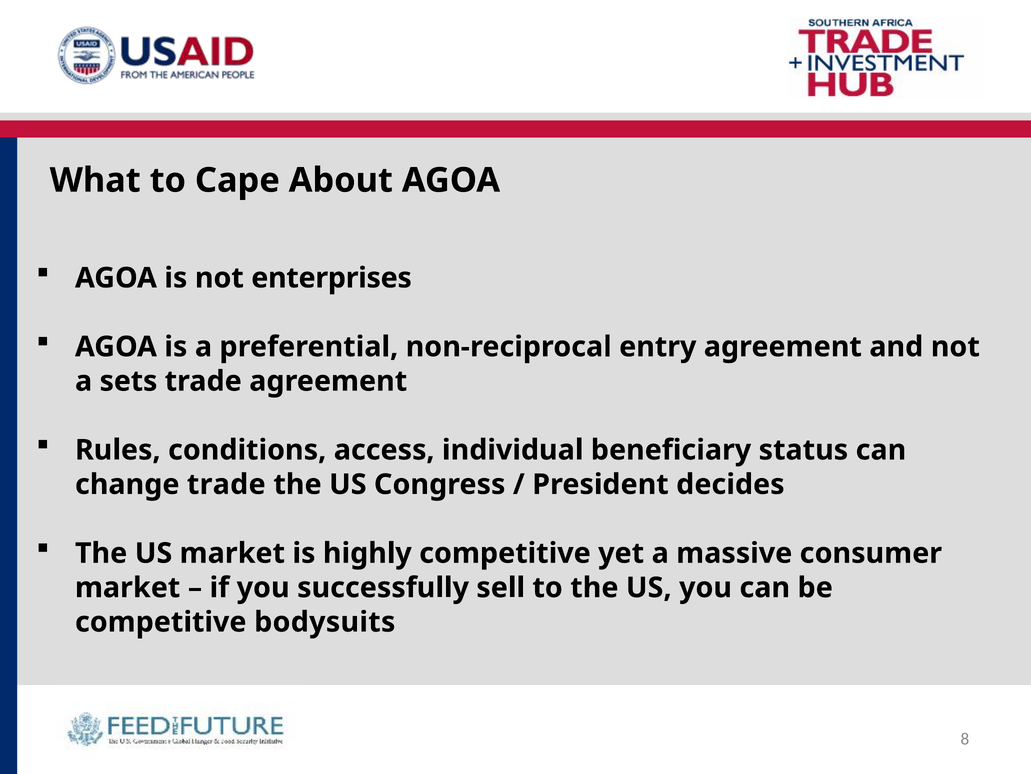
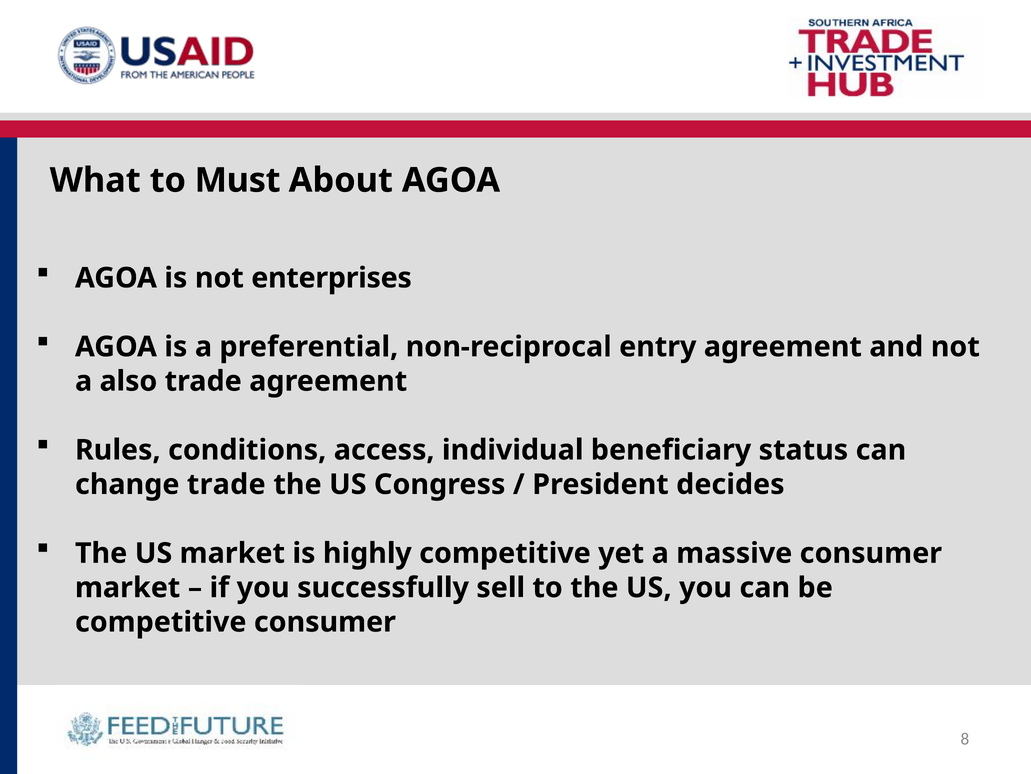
Cape: Cape -> Must (238, 180)
sets: sets -> also (128, 381)
competitive bodysuits: bodysuits -> consumer (325, 622)
